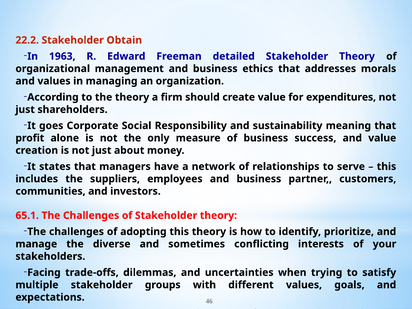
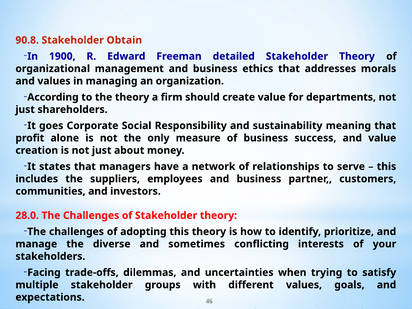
22.2: 22.2 -> 90.8 (27, 40)
1963: 1963 -> 1900 (62, 56)
expenditures: expenditures -> departments (341, 97)
65.1: 65.1 -> 28.0 (27, 215)
